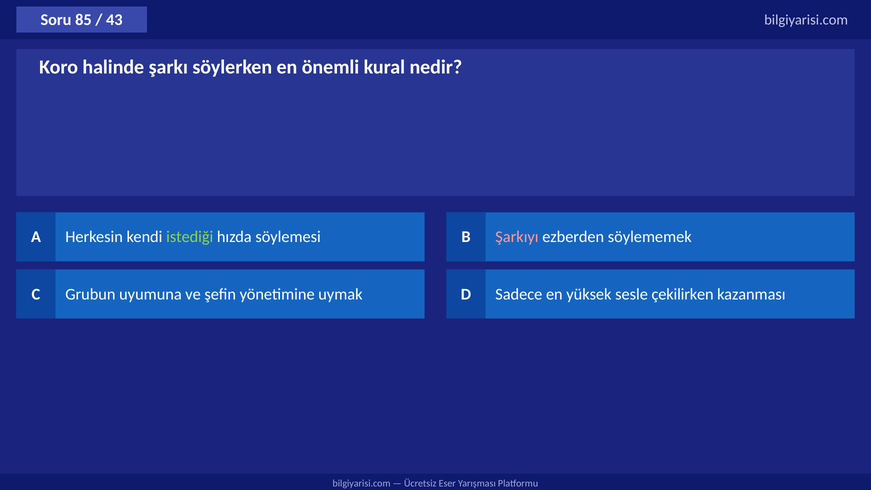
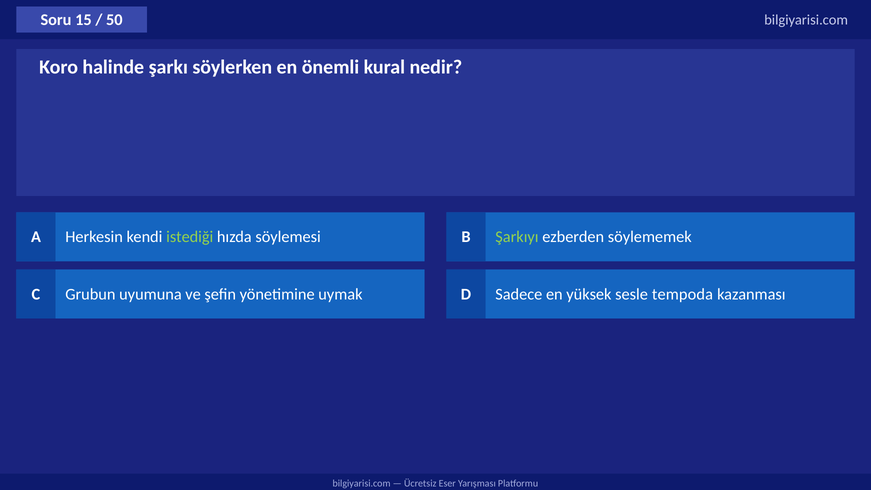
85: 85 -> 15 (83, 20)
43: 43 -> 50 (114, 20)
Şarkıyı colour: pink -> light green (517, 237)
çekilirken: çekilirken -> tempoda (682, 294)
